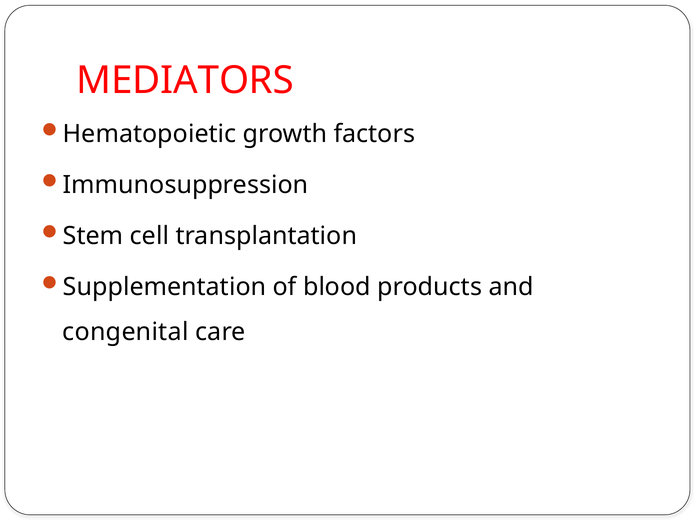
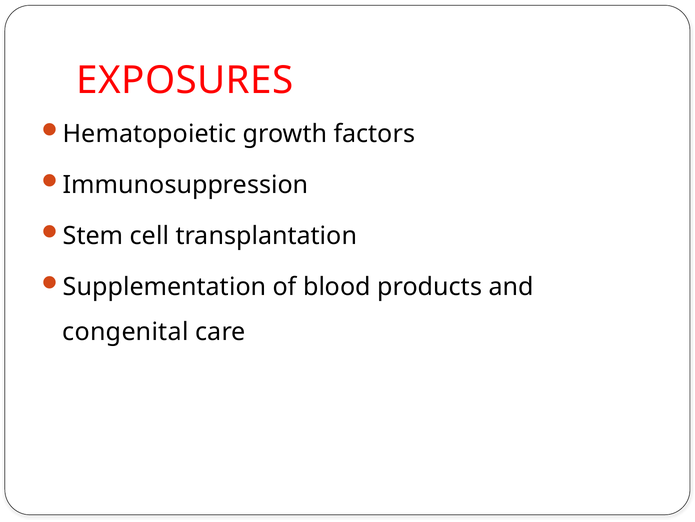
MEDIATORS: MEDIATORS -> EXPOSURES (185, 80)
